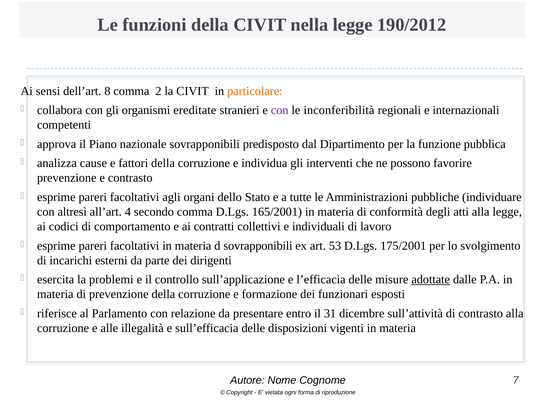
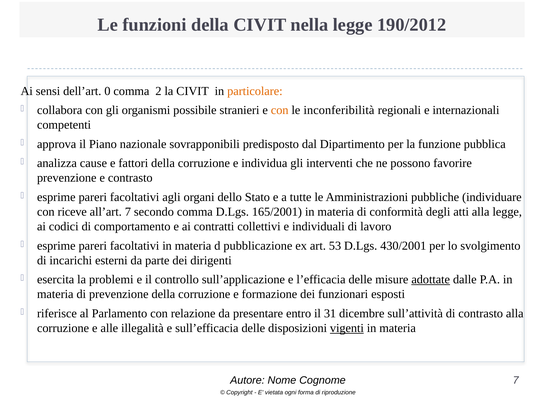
8: 8 -> 0 (107, 91)
ereditate: ereditate -> possibile (195, 110)
con colour: purple -> orange (280, 110)
altresì: altresì -> riceve (72, 212)
all’art 4: 4 -> 7 (128, 212)
d sovrapponibili: sovrapponibili -> pubblicazione (258, 246)
175/2001: 175/2001 -> 430/2001 (403, 246)
vigenti underline: none -> present (347, 328)
